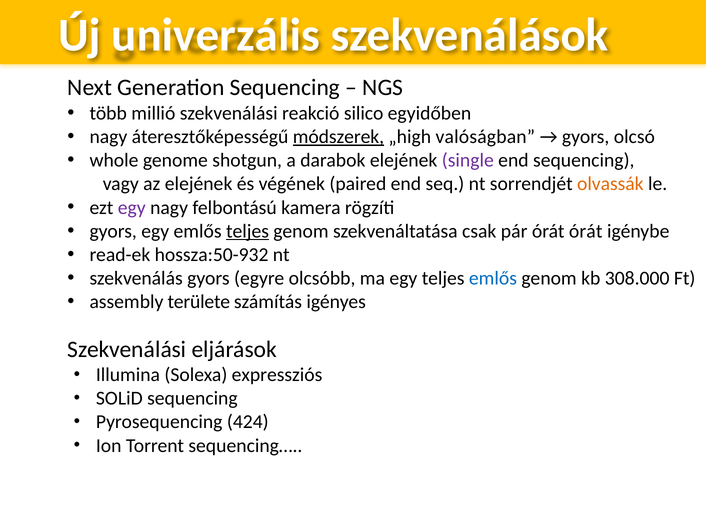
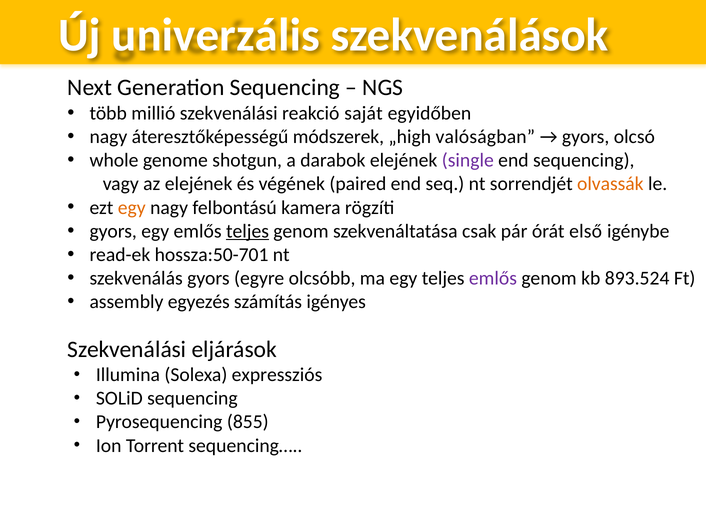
silico: silico -> saját (364, 113)
módszerek underline: present -> none (338, 137)
egy colour: purple -> orange (132, 207)
órát órát: órát -> első (586, 231)
hossza:50-932: hossza:50-932 -> hossza:50-701 (212, 254)
emlős colour: blue -> purple (493, 278)
308.000: 308.000 -> 893.524 (637, 278)
területe: területe -> egyezés (199, 302)
424: 424 -> 855 (248, 422)
